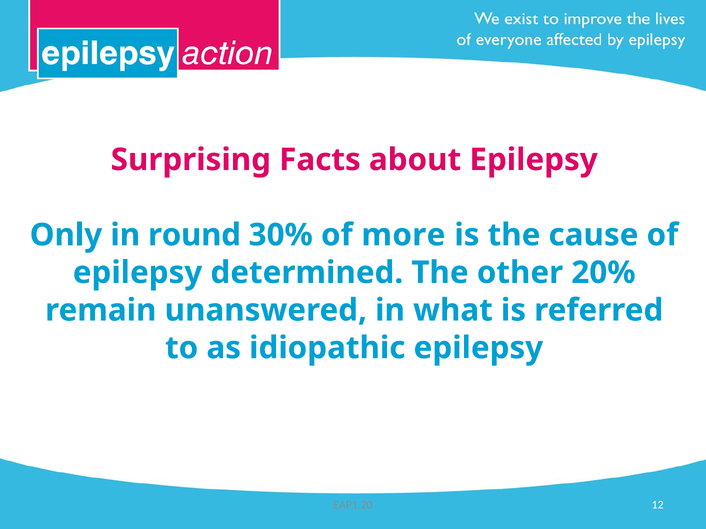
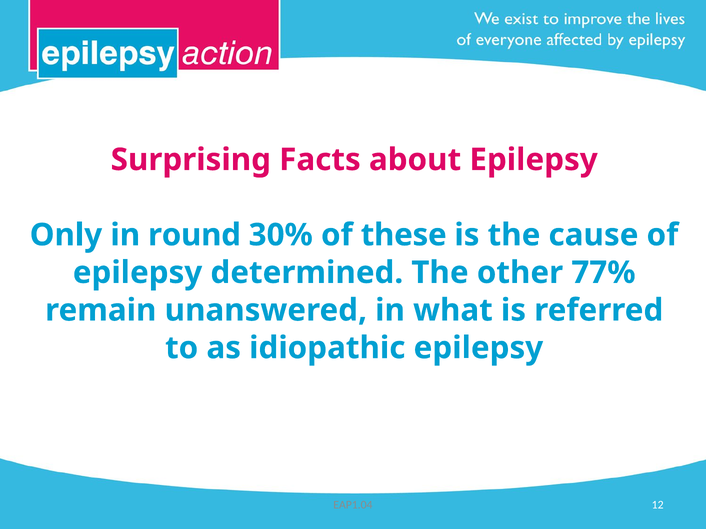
more: more -> these (404, 235)
20%: 20% -> 77% (603, 273)
EAP1.20: EAP1.20 -> EAP1.04 (353, 506)
